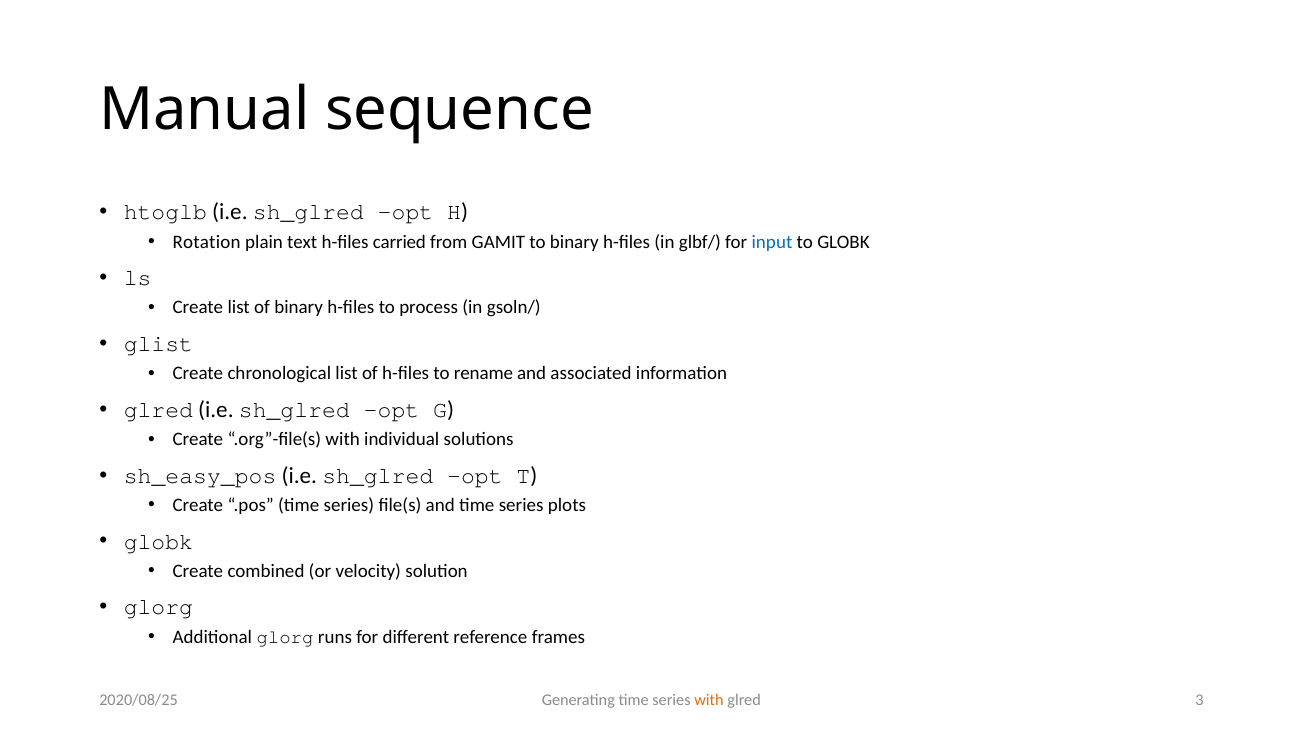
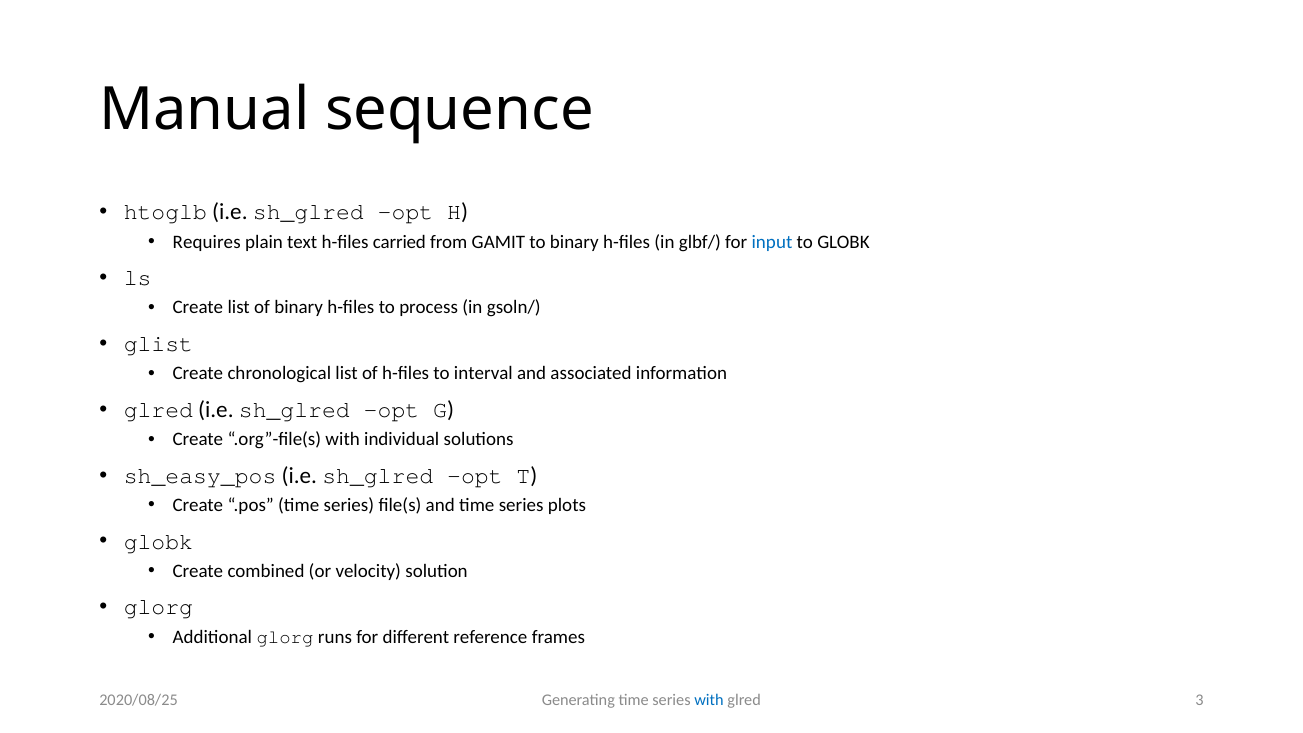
Rotation: Rotation -> Requires (207, 242)
rename: rename -> interval (483, 374)
with colour: orange -> blue (709, 700)
